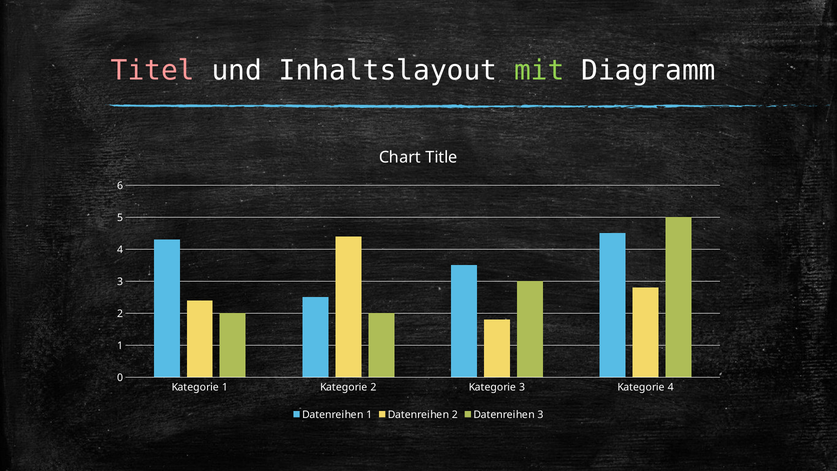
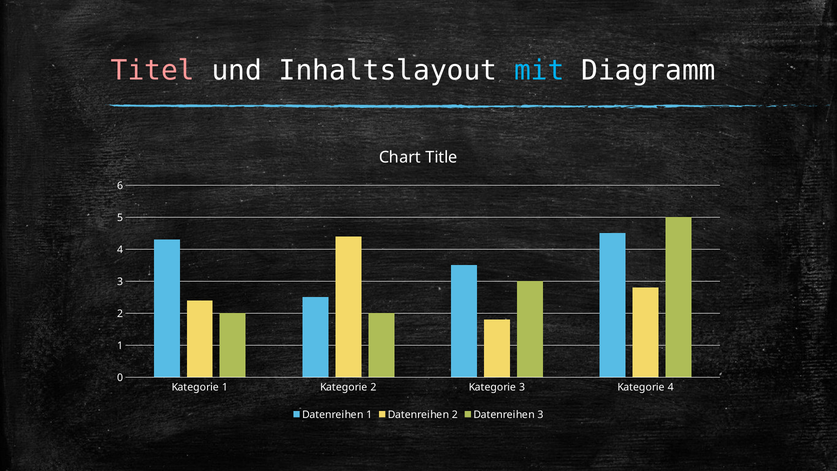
mit colour: light green -> light blue (539, 71)
